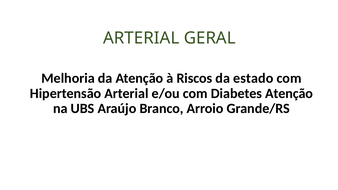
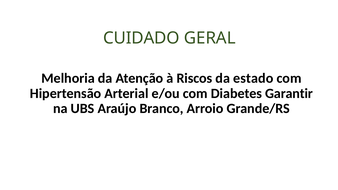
ARTERIAL: ARTERIAL -> CUIDADO (141, 38)
Diabetes Atenção: Atenção -> Garantir (289, 93)
